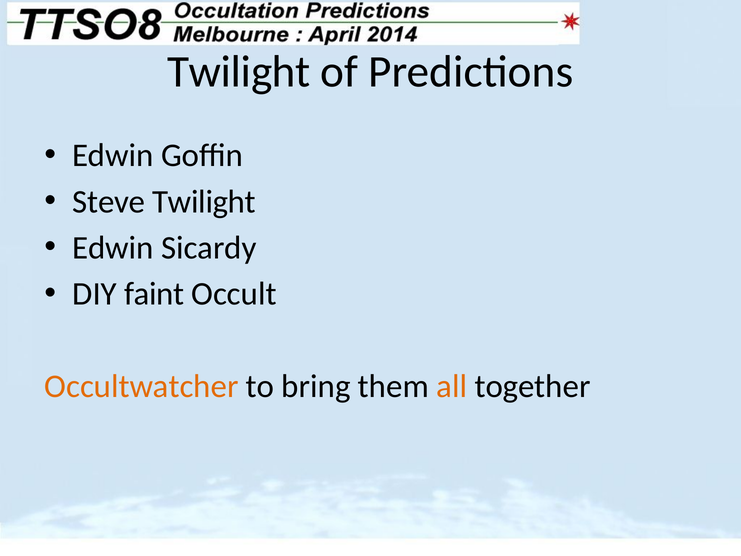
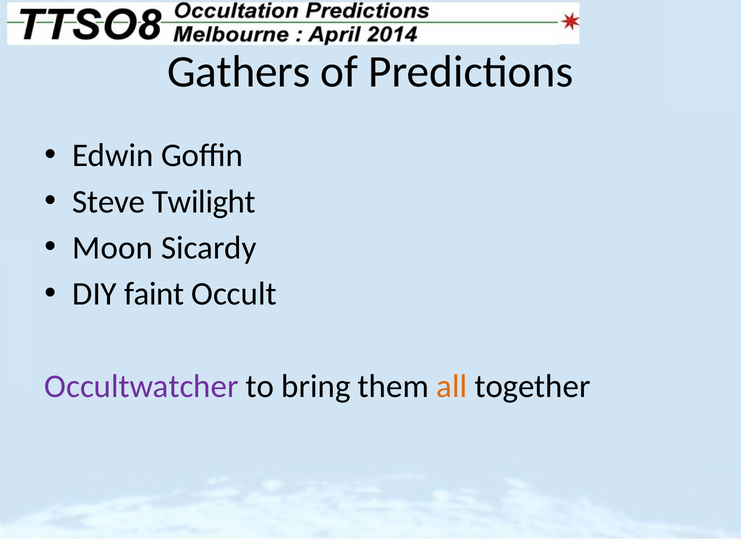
Twilight: Twilight -> Gathers (239, 72)
Edwin: Edwin -> Moon (113, 248)
Occultwatcher colour: orange -> purple (141, 386)
